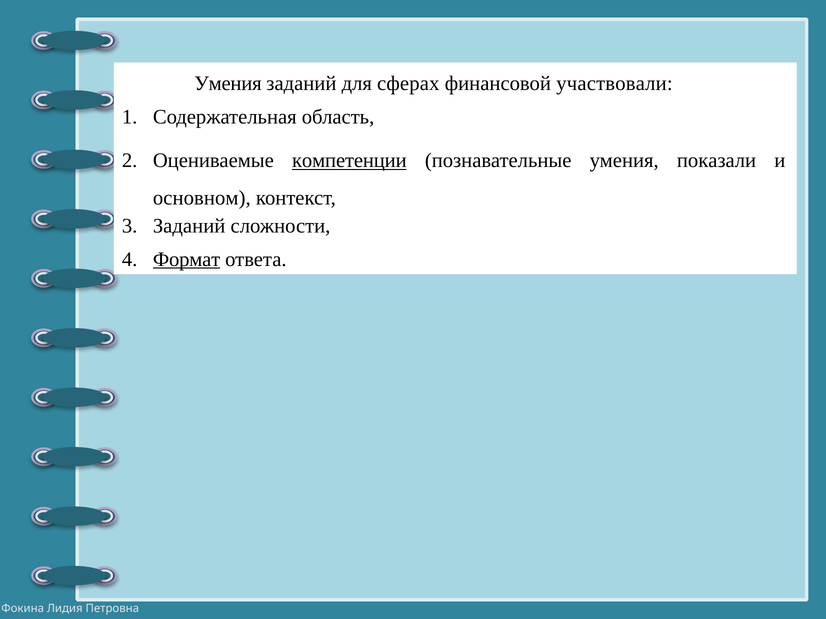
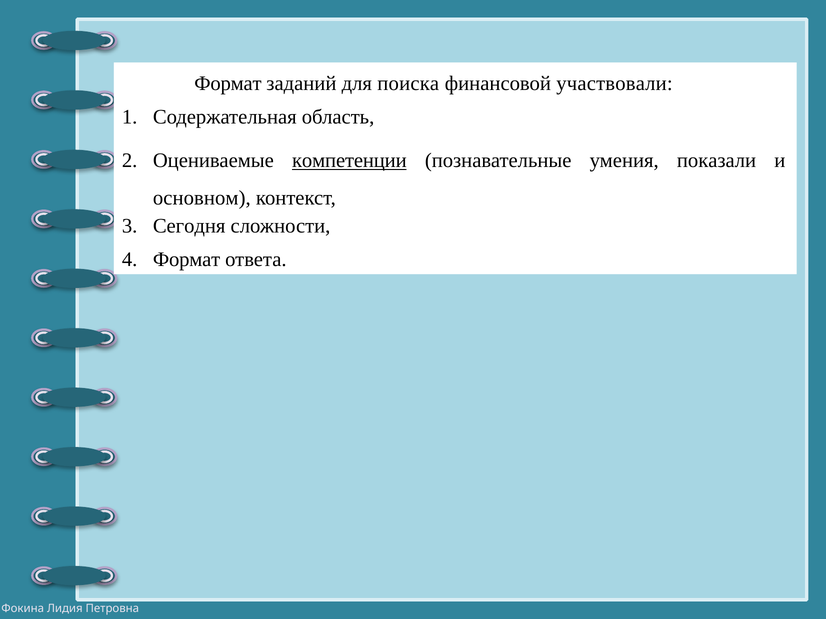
Умения: Умения -> Формат (228, 83)
сферах: сферах -> поиска (408, 83)
Заданий: Заданий -> Сегодня (189, 226)
Формат underline: present -> none (187, 259)
